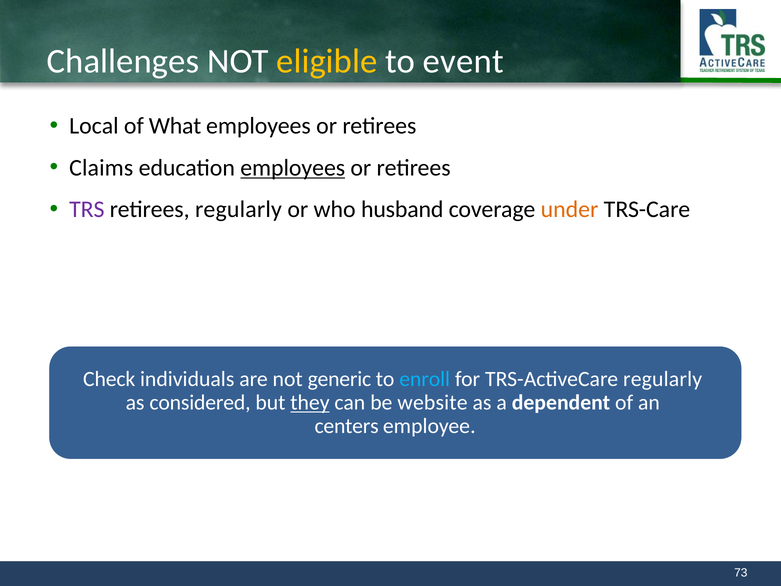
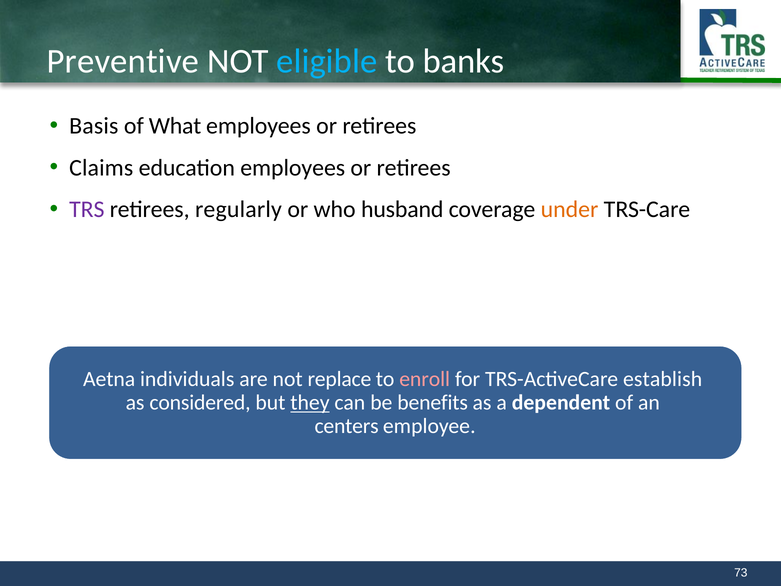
Challenges: Challenges -> Preventive (123, 61)
eligible colour: yellow -> light blue (327, 61)
event: event -> banks (463, 61)
Local: Local -> Basis (94, 126)
employees underline: present -> none (293, 168)
Check: Check -> Aetna (109, 379)
generic: generic -> replace (339, 379)
enroll colour: light blue -> pink (425, 379)
TRS-ActiveCare regularly: regularly -> establish (663, 379)
website: website -> benefits (433, 402)
